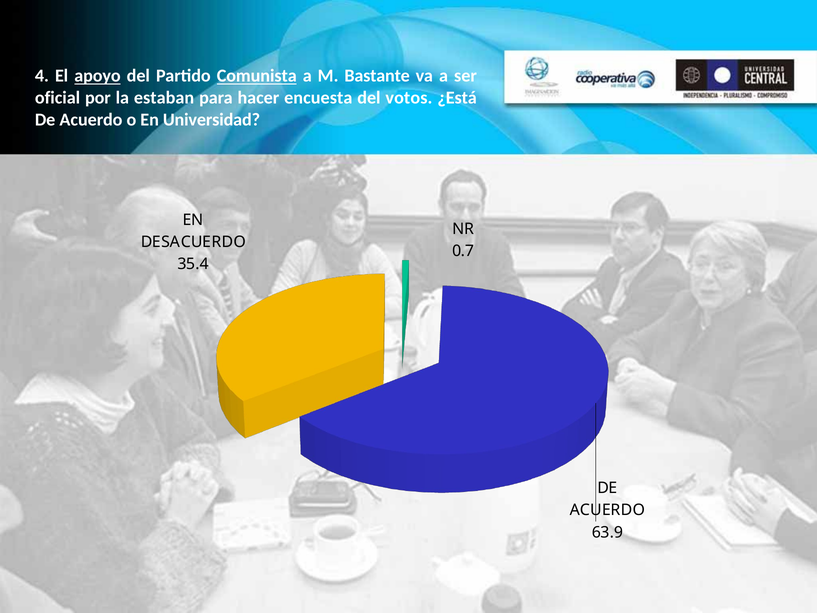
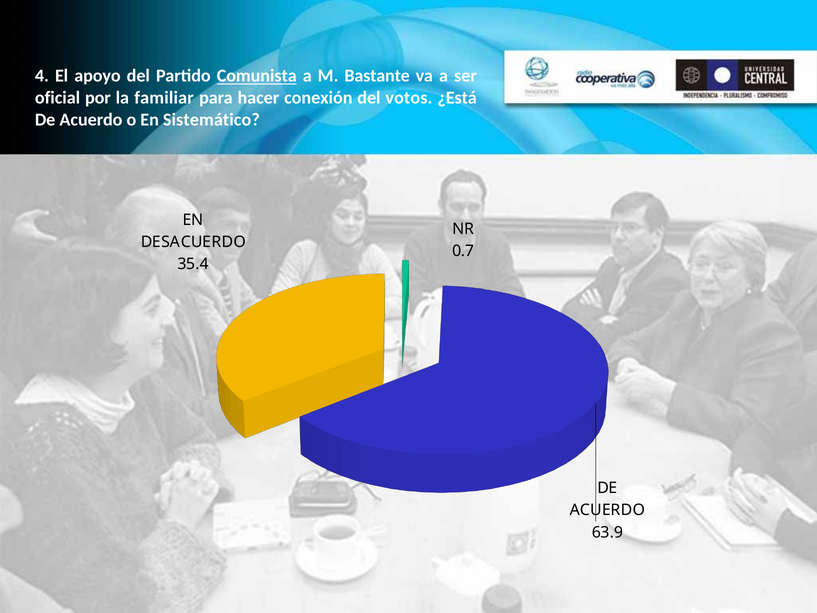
apoyo underline: present -> none (97, 76)
estaban: estaban -> familiar (164, 98)
encuesta: encuesta -> conexión (318, 98)
Universidad: Universidad -> Sistemático (211, 120)
